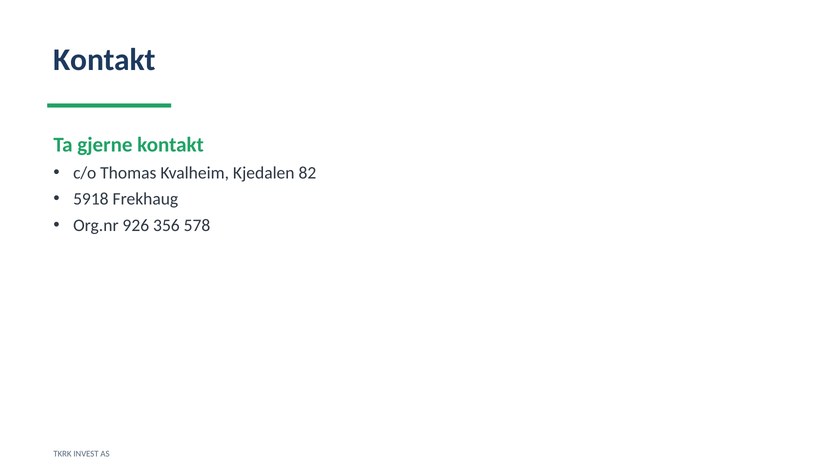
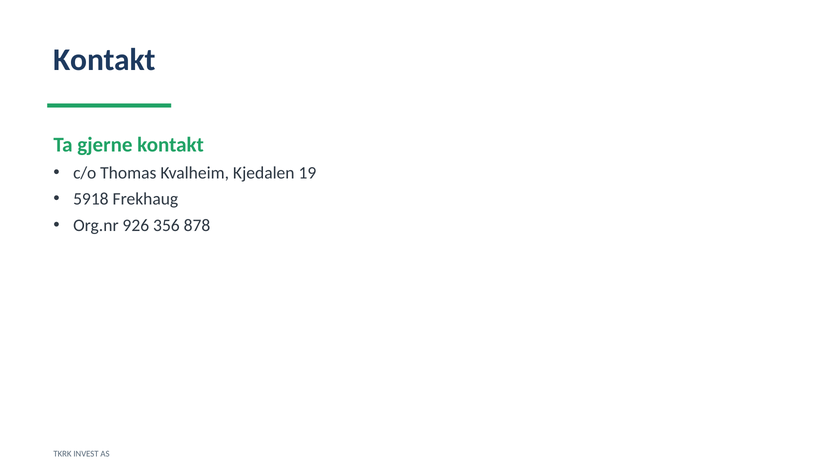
82: 82 -> 19 (307, 173)
578: 578 -> 878 (197, 225)
